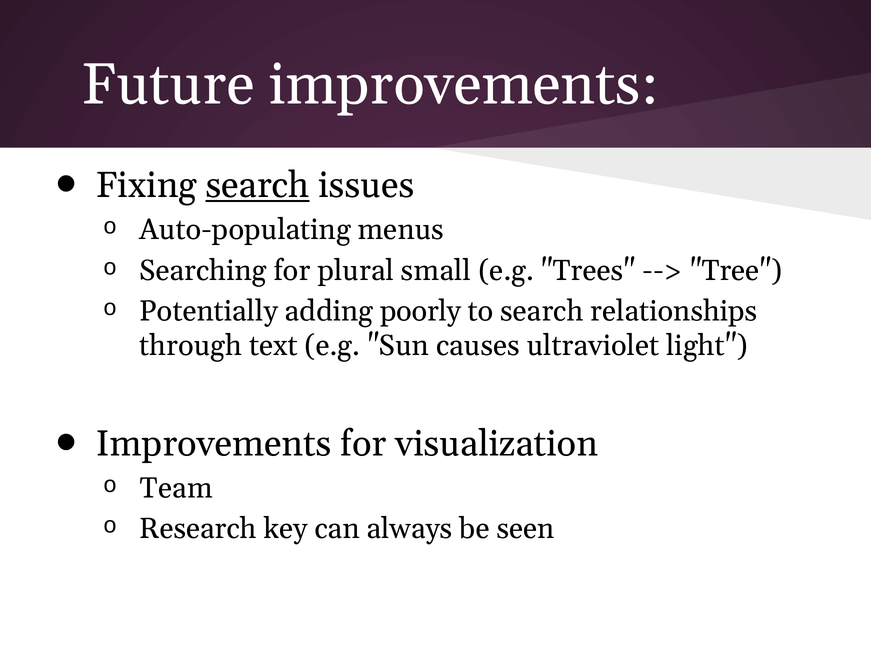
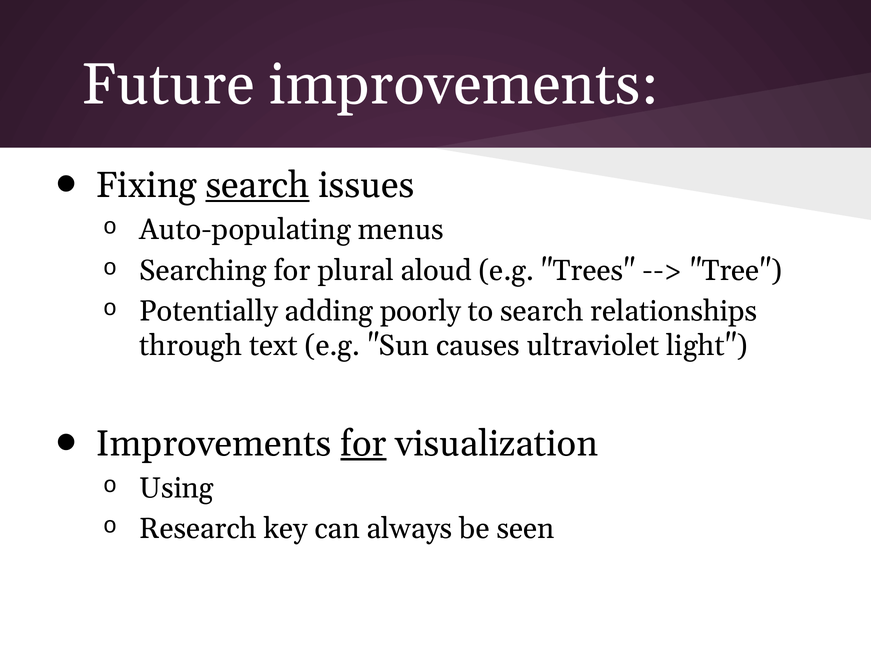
small: small -> aloud (436, 271)
for underline: none -> present (363, 444)
Team: Team -> Using (177, 488)
